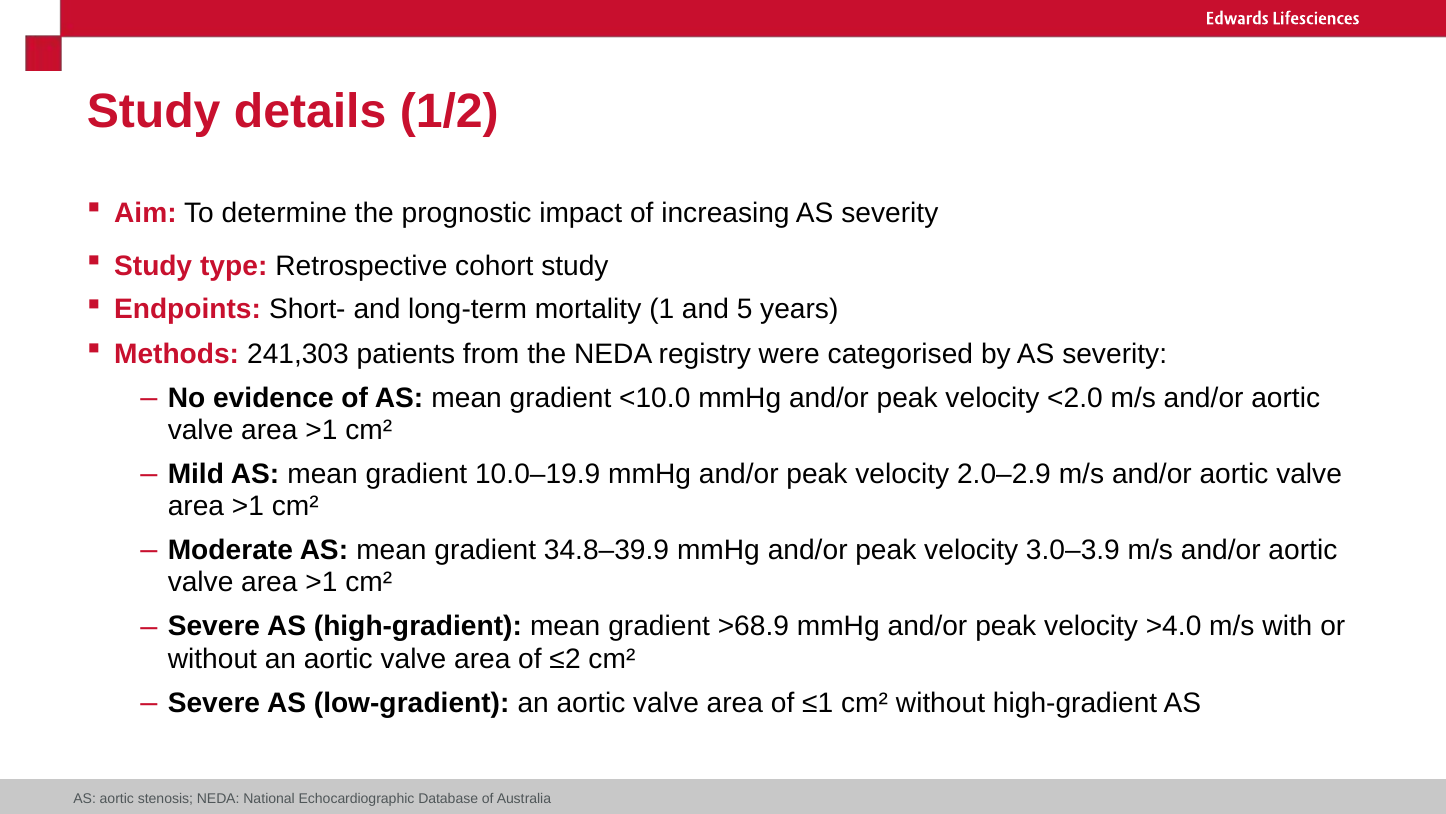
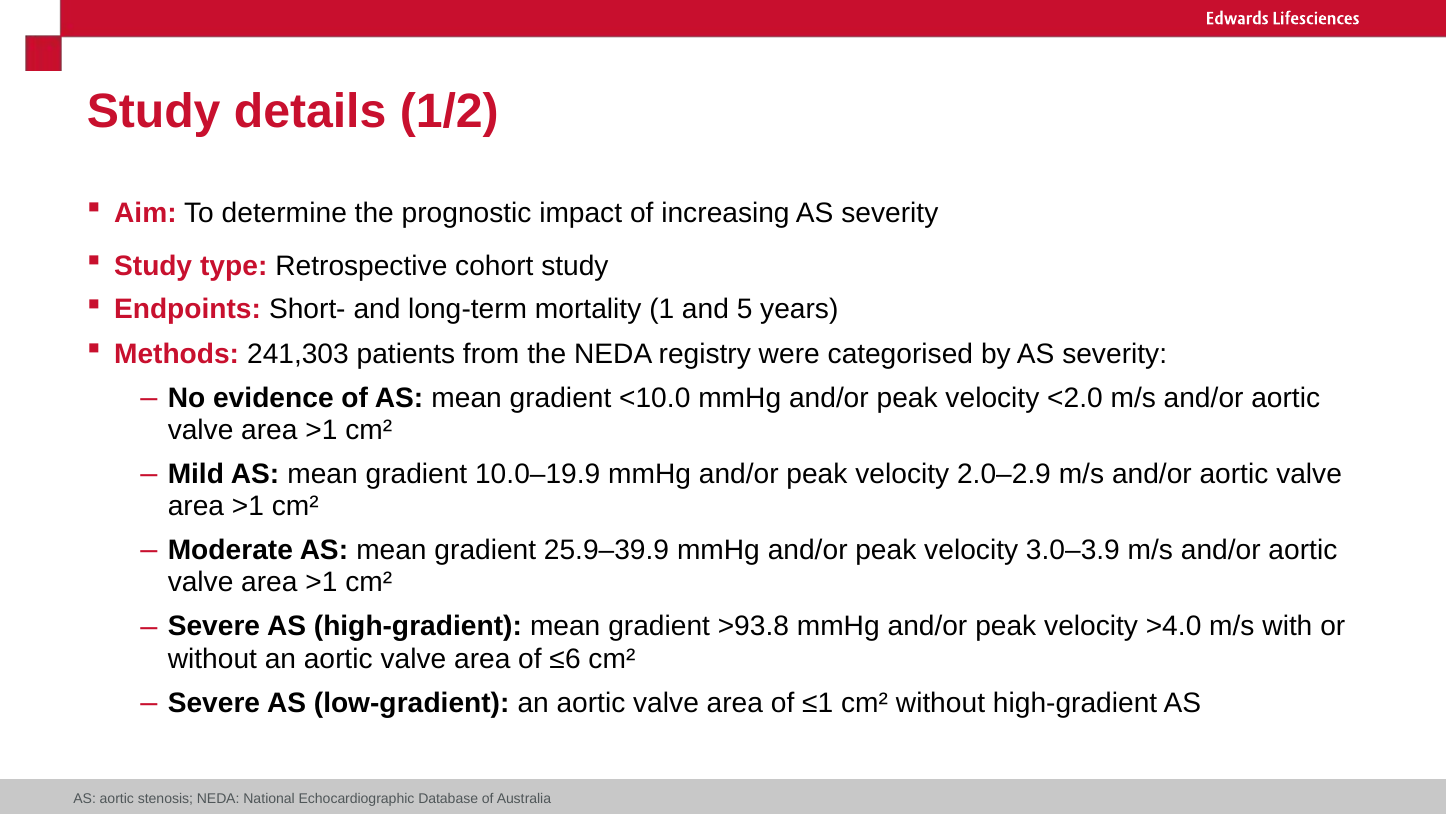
34.8–39.9: 34.8–39.9 -> 25.9–39.9 (607, 550)
>68.9: >68.9 -> >93.8 (753, 626)
≤2: ≤2 -> ≤6 (565, 658)
